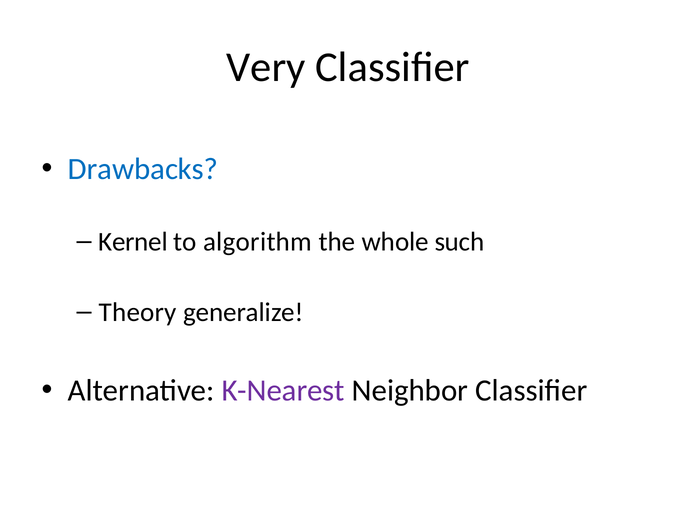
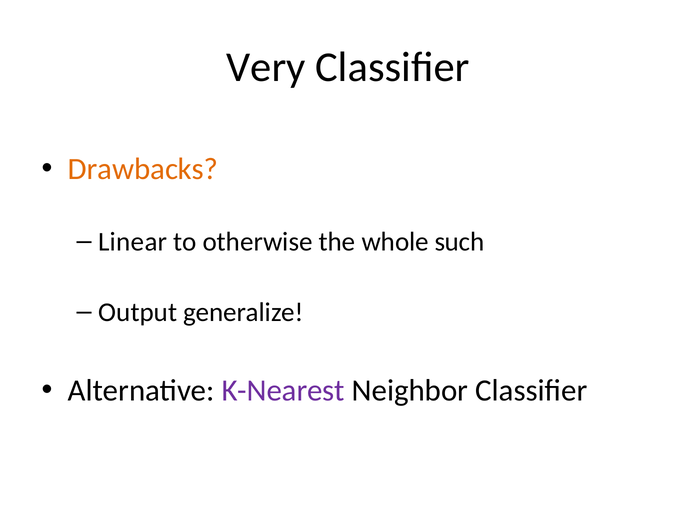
Drawbacks colour: blue -> orange (143, 169)
Kernel: Kernel -> Linear (133, 242)
algorithm: algorithm -> otherwise (258, 242)
Theory: Theory -> Output (138, 312)
